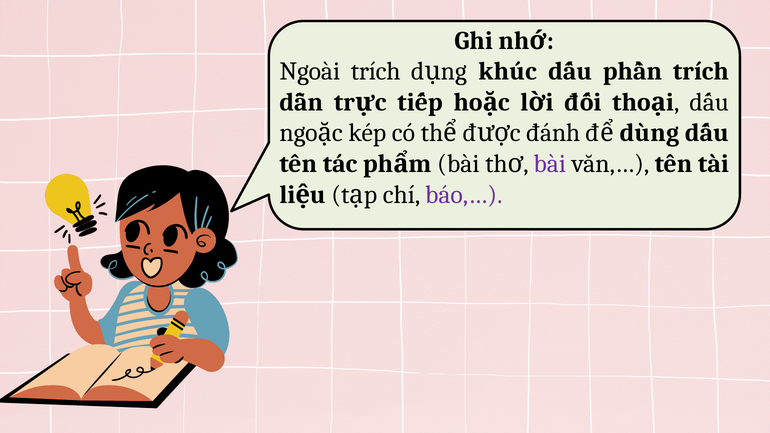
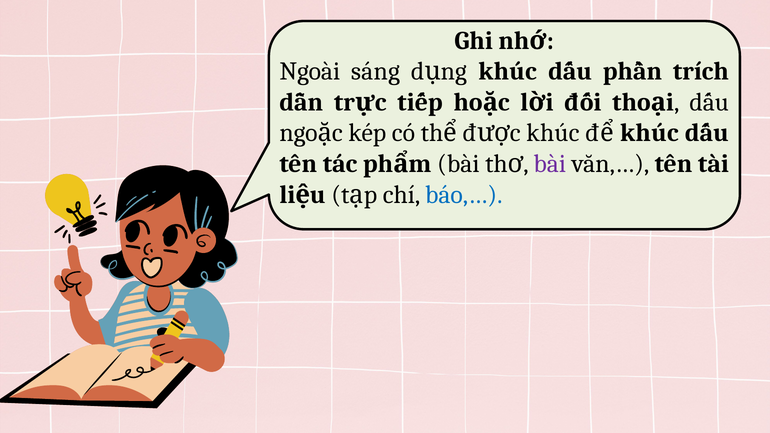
Ngoài trích: trích -> sáng (375, 71)
đánh: đánh -> khúc (553, 133)
dùng: dùng -> khúc (649, 133)
báo,… colour: purple -> blue (464, 195)
